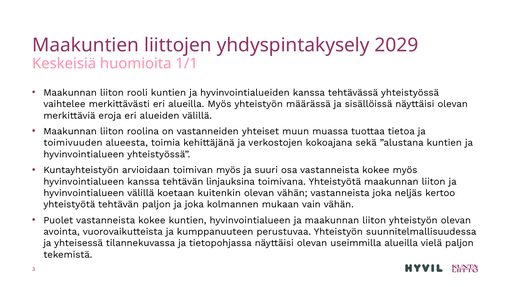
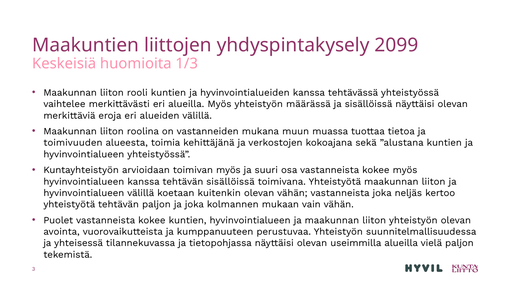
2029: 2029 -> 2099 (397, 45)
1/1: 1/1 -> 1/3 (187, 64)
yhteiset: yhteiset -> mukana (260, 131)
tehtävän linjauksina: linjauksina -> sisällöissä (230, 181)
